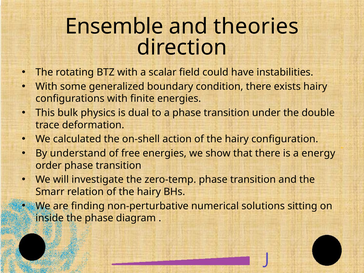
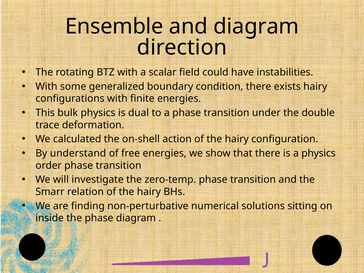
and theories: theories -> diagram (256, 27)
a energy: energy -> physics (318, 153)
